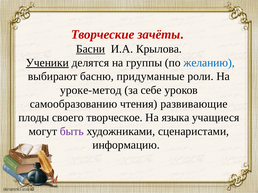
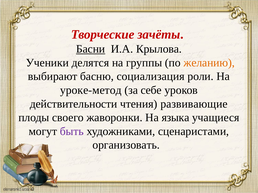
Ученики underline: present -> none (47, 63)
желанию colour: blue -> orange (209, 63)
придуманные: придуманные -> социализация (151, 77)
самообразованию: самообразованию -> действительности (74, 104)
творческое: творческое -> жаворонки (115, 118)
информацию: информацию -> организовать (126, 145)
